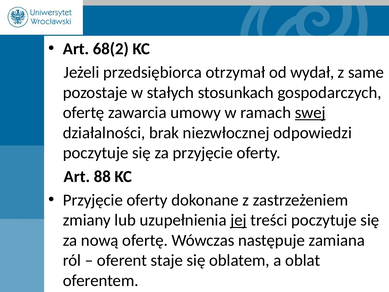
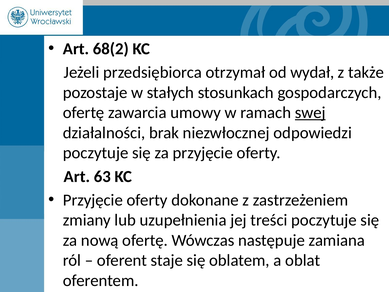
same: same -> także (366, 72)
88: 88 -> 63 (102, 176)
jej underline: present -> none (239, 220)
